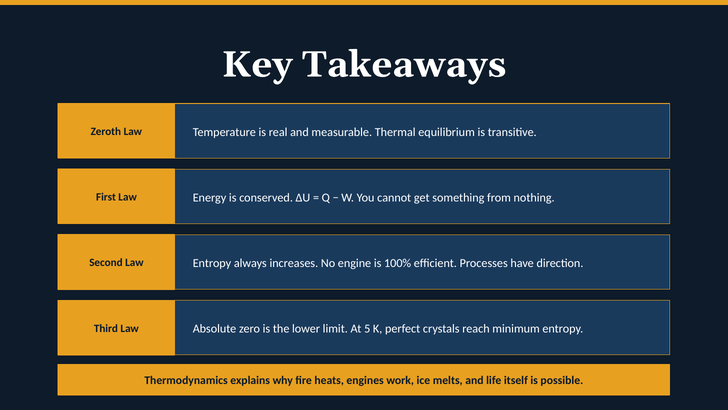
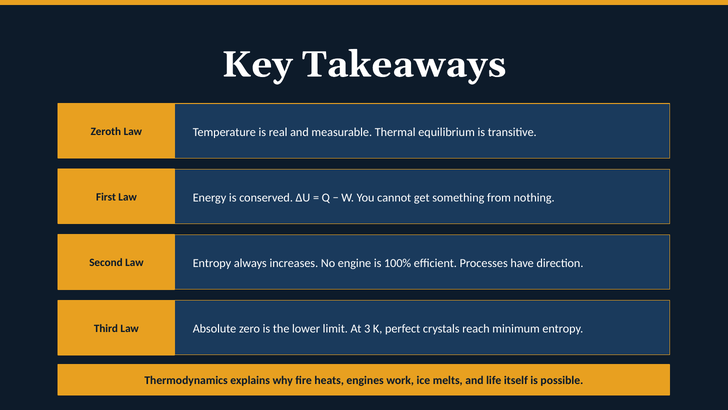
5: 5 -> 3 (367, 328)
